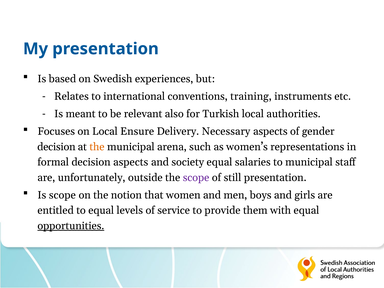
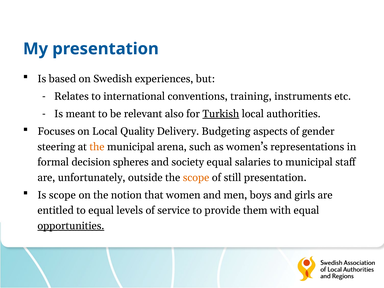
Turkish underline: none -> present (221, 114)
Ensure: Ensure -> Quality (137, 131)
Necessary: Necessary -> Budgeting (226, 131)
decision: decision -> steering (56, 147)
decision aspects: aspects -> spheres (131, 162)
scope colour: purple -> orange (196, 177)
